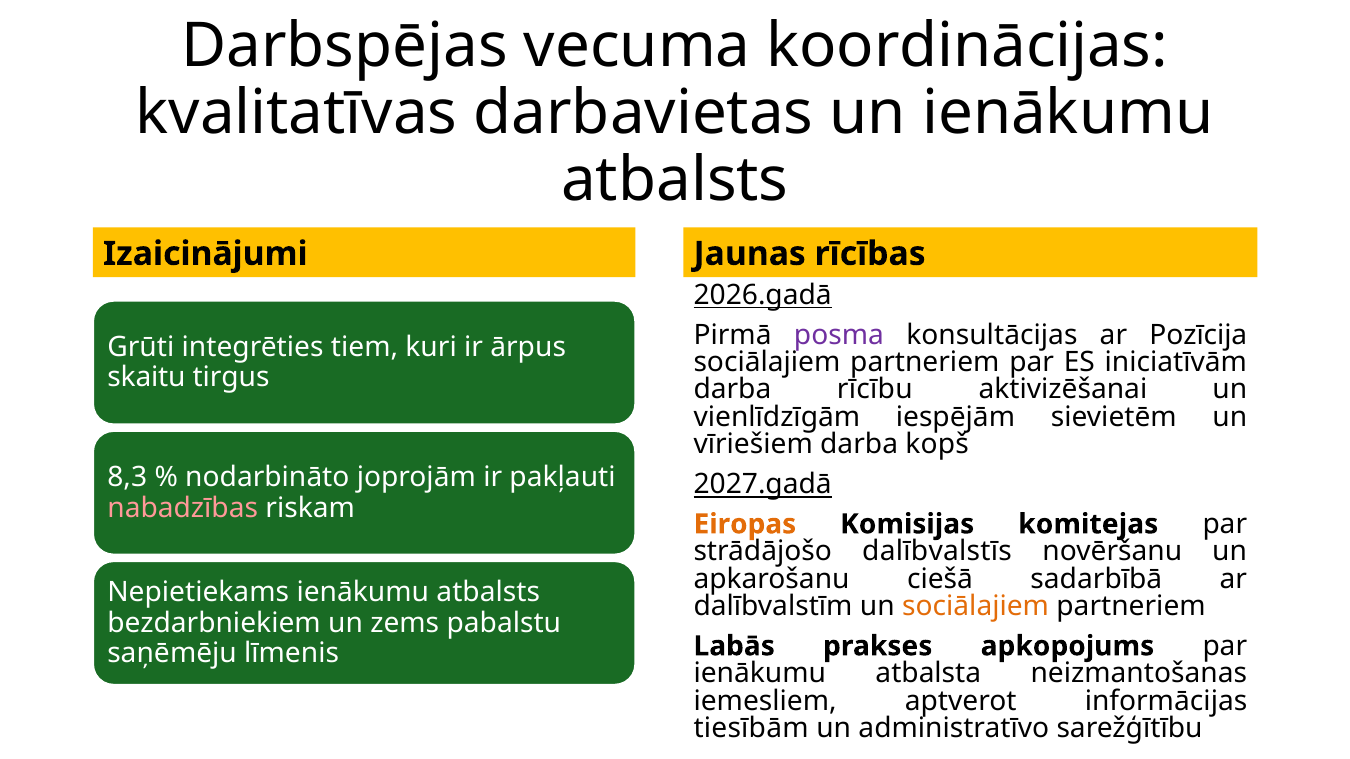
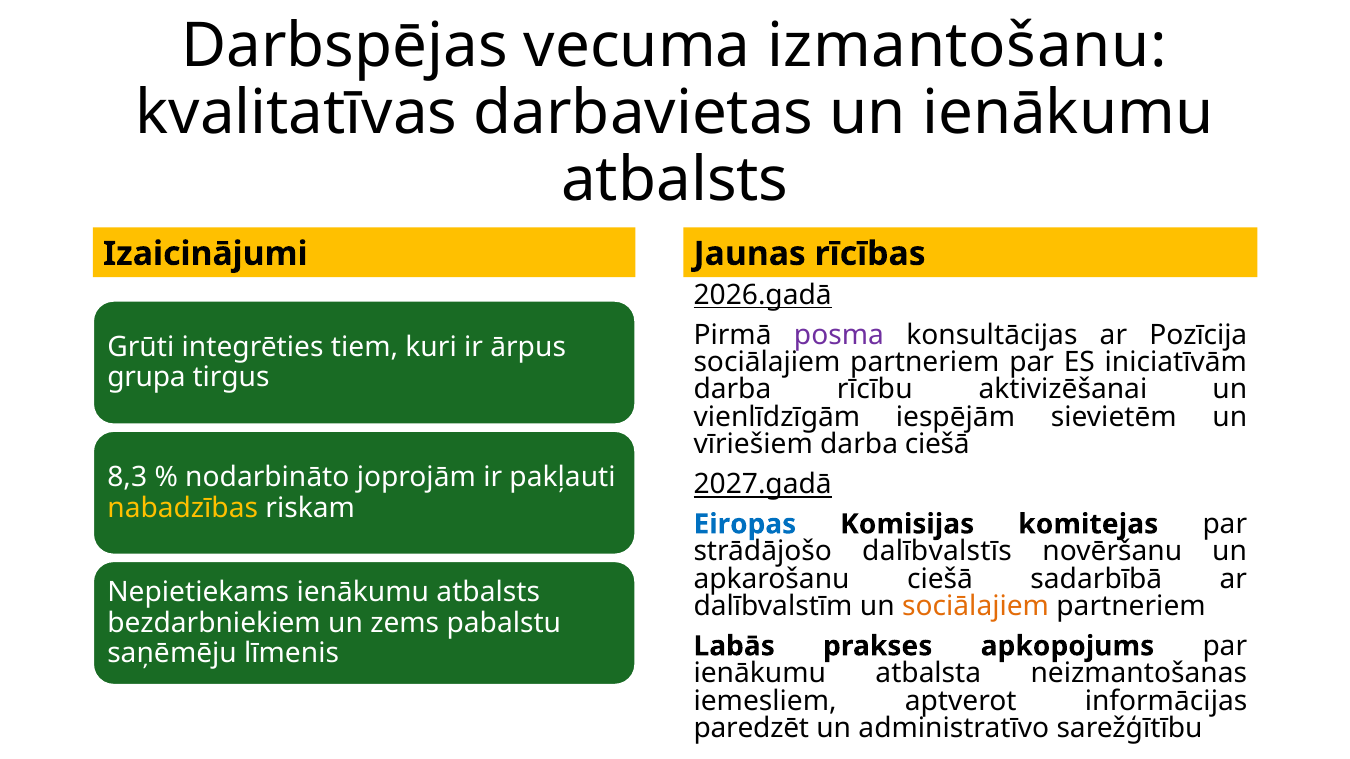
koordinācijas: koordinācijas -> izmantošanu (967, 47)
skaitu: skaitu -> grupa (146, 378)
darba kopš: kopš -> ciešā (937, 444)
nabadzības colour: pink -> yellow (183, 508)
Eiropas colour: orange -> blue (745, 524)
tiesībām: tiesībām -> paredzēt (751, 728)
